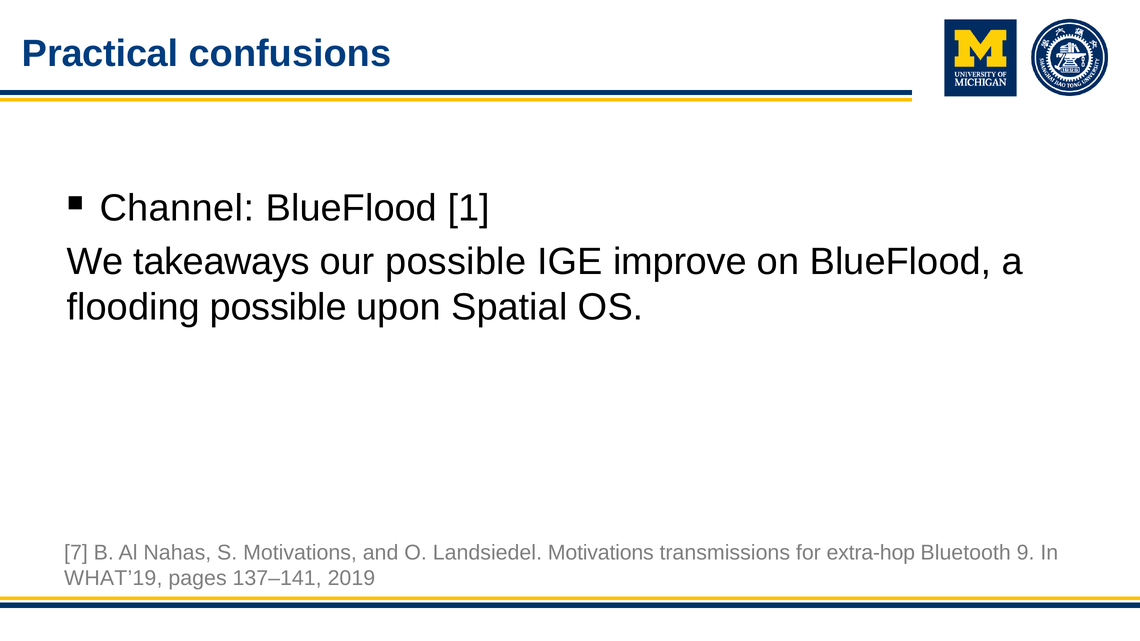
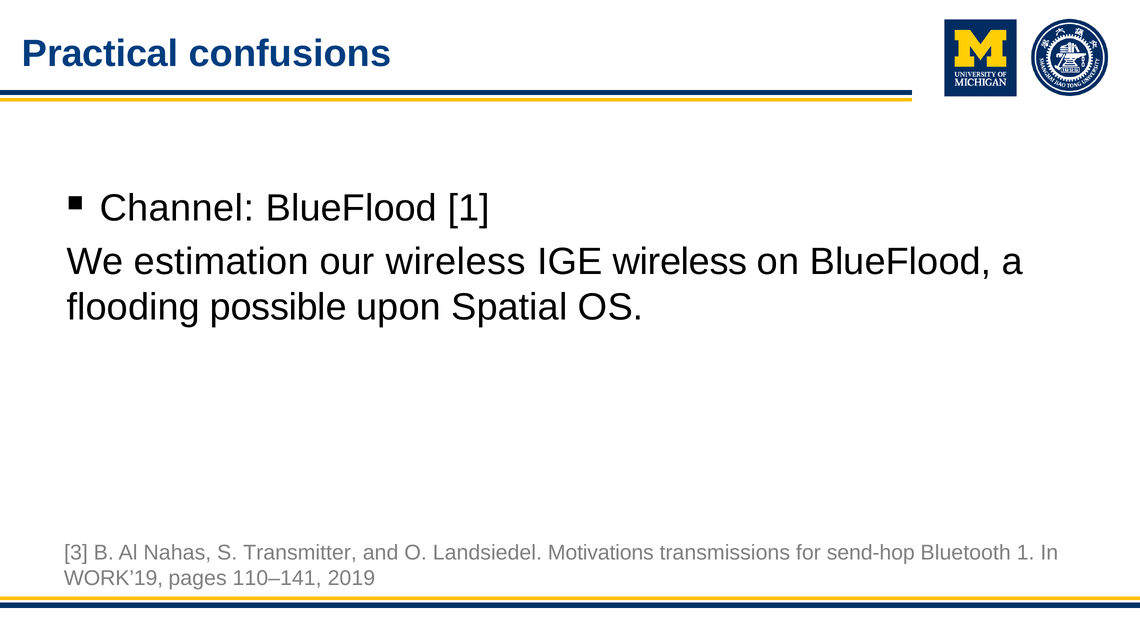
takeaways: takeaways -> estimation (221, 262)
our possible: possible -> wireless (456, 262)
IGE improve: improve -> wireless (680, 262)
7: 7 -> 3 (76, 553)
S Motivations: Motivations -> Transmitter (300, 553)
extra-hop: extra-hop -> send-hop (871, 553)
Bluetooth 9: 9 -> 1 (1026, 553)
WHAT’19: WHAT’19 -> WORK’19 (113, 579)
137–141: 137–141 -> 110–141 (277, 579)
